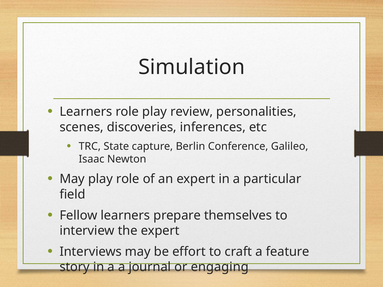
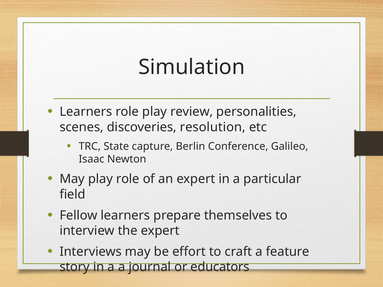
inferences: inferences -> resolution (213, 127)
engaging: engaging -> educators (220, 267)
